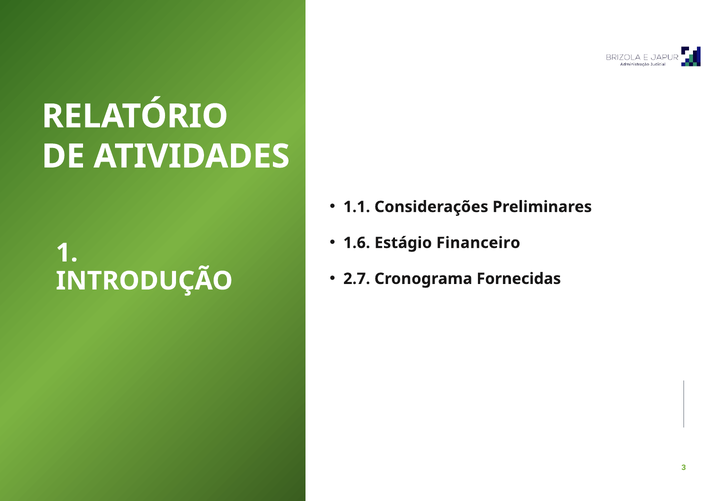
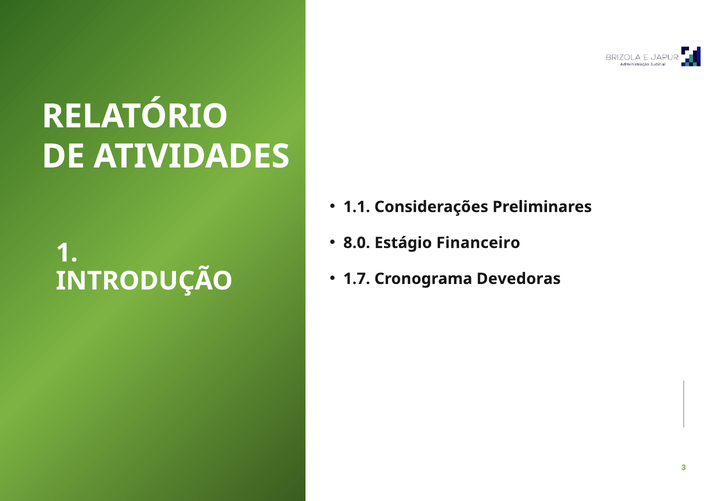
1.6: 1.6 -> 8.0 (357, 243)
2.7: 2.7 -> 1.7 (357, 279)
Fornecidas: Fornecidas -> Devedoras (519, 279)
